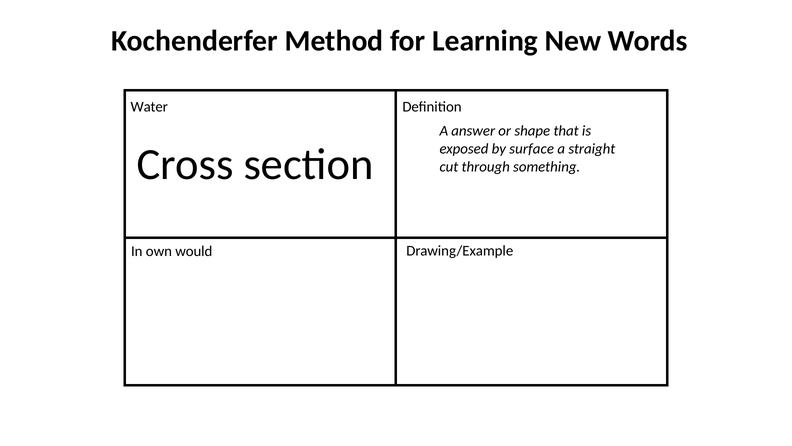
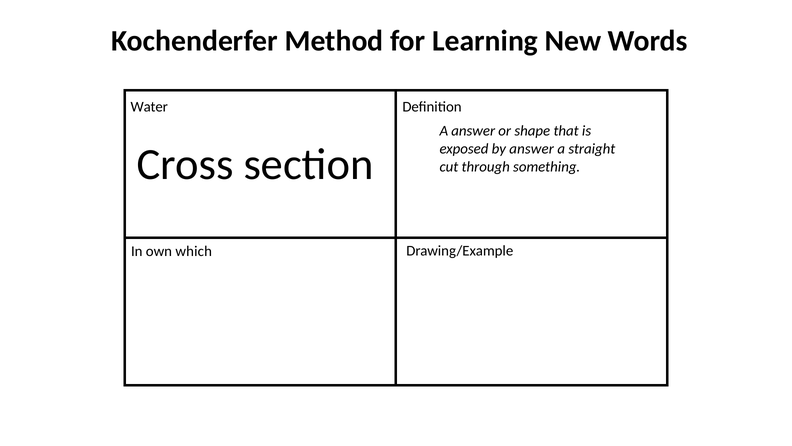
by surface: surface -> answer (532, 149)
would: would -> which (194, 251)
